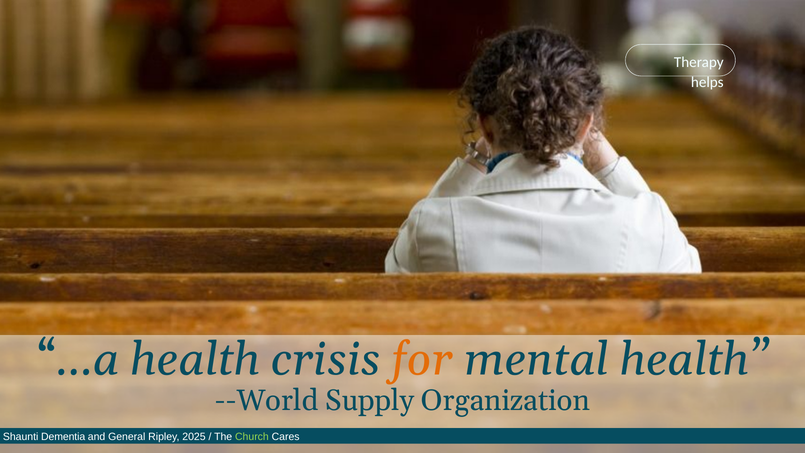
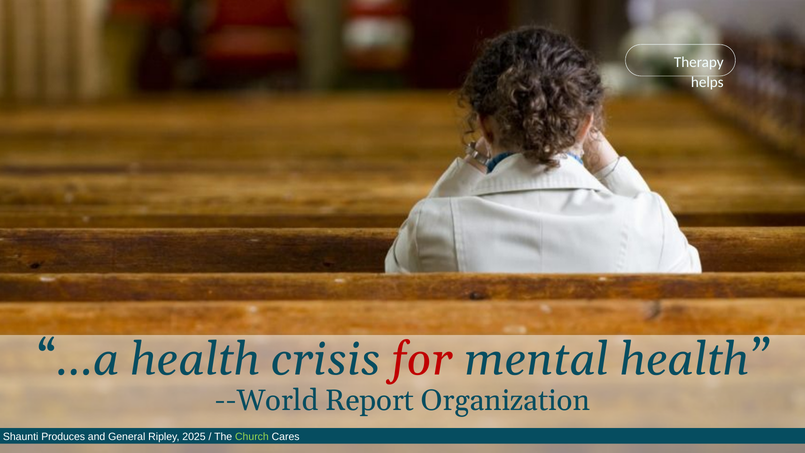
for colour: orange -> red (422, 360)
Supply: Supply -> Report (370, 400)
Dementia: Dementia -> Produces (63, 436)
